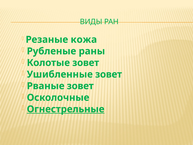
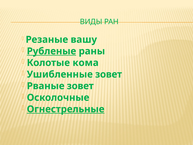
кожа: кожа -> вашу (84, 40)
Рубленые underline: none -> present (51, 51)
Колотые зовет: зовет -> кома (86, 63)
